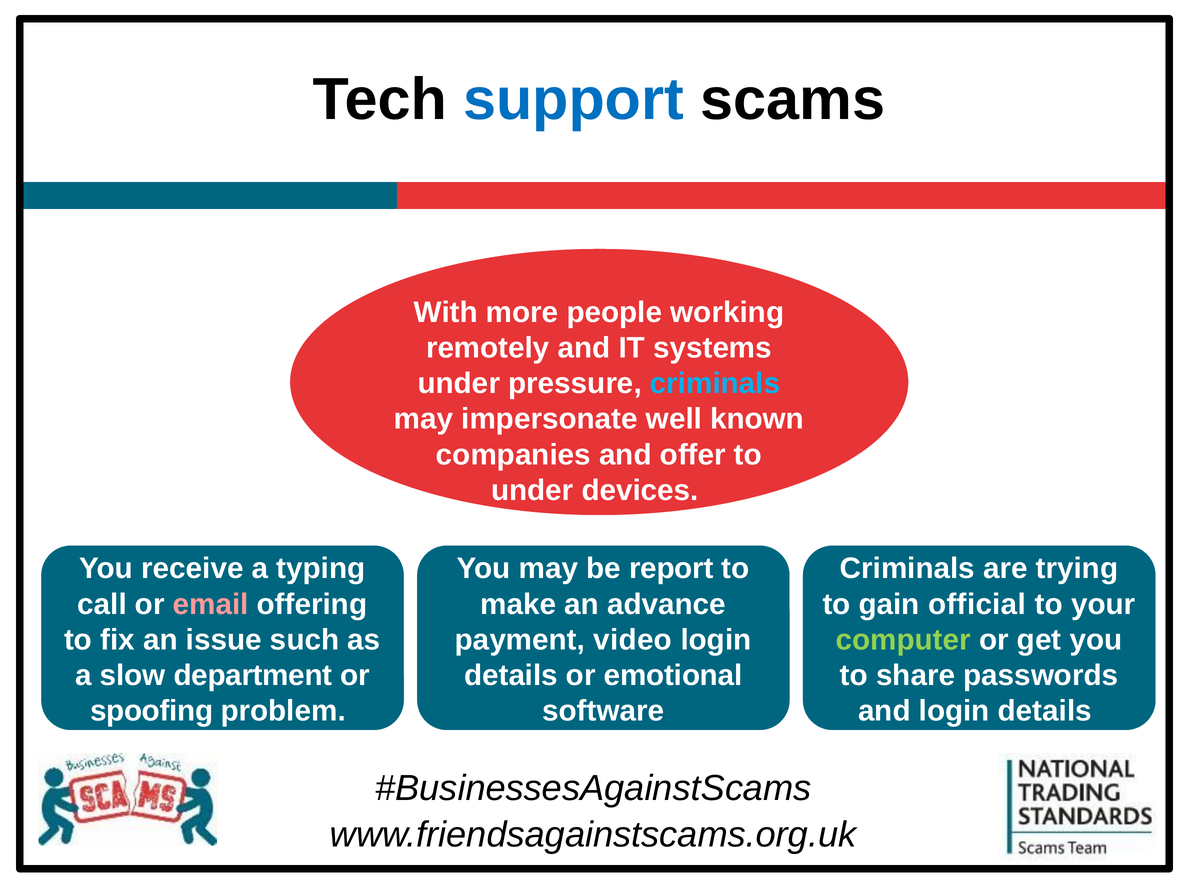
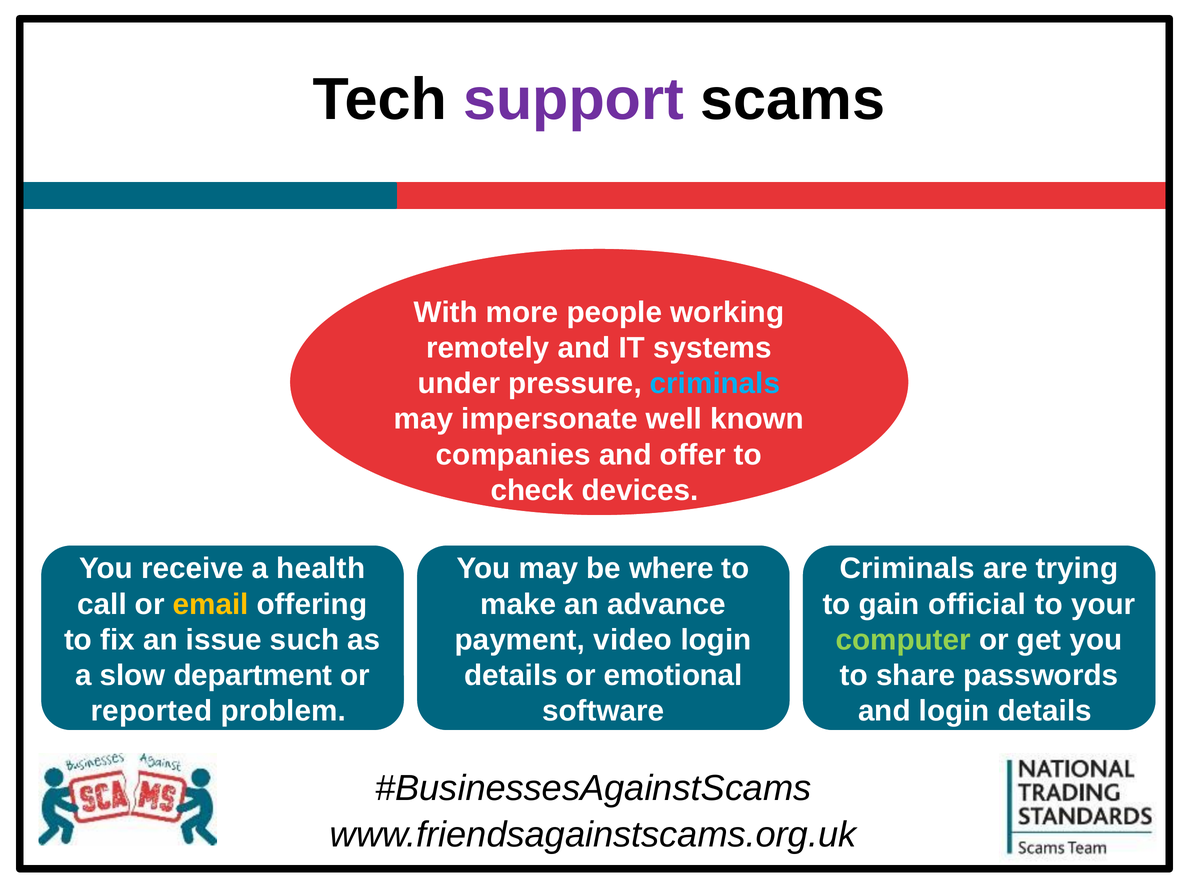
support colour: blue -> purple (574, 100)
under: under -> check (532, 490)
typing: typing -> health (321, 569)
report: report -> where (671, 569)
email colour: pink -> yellow (211, 604)
spoofing: spoofing -> reported (151, 711)
